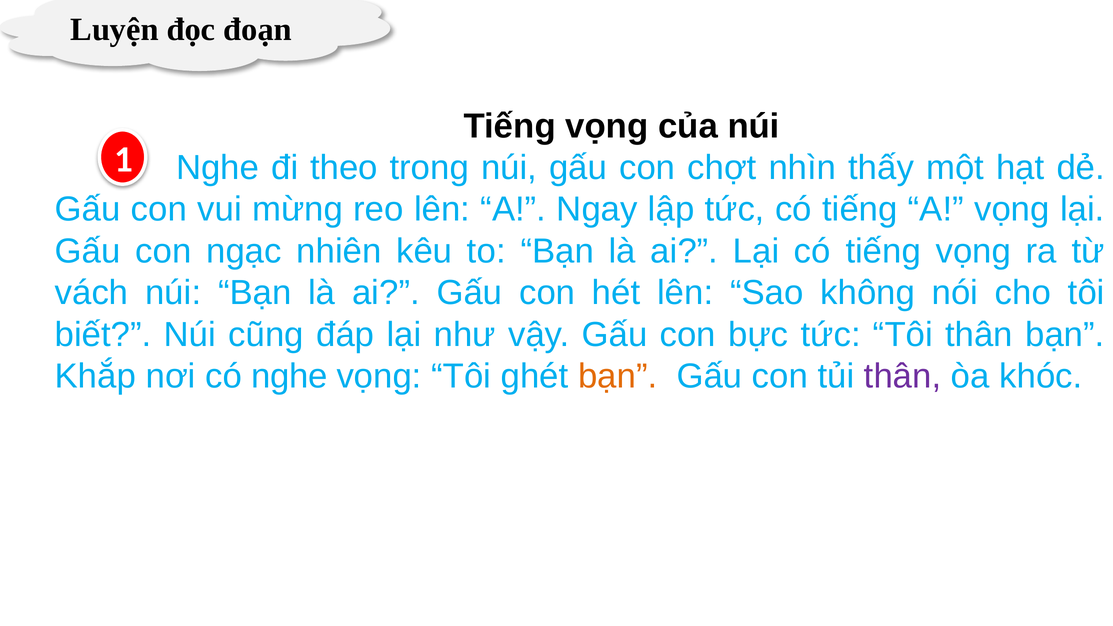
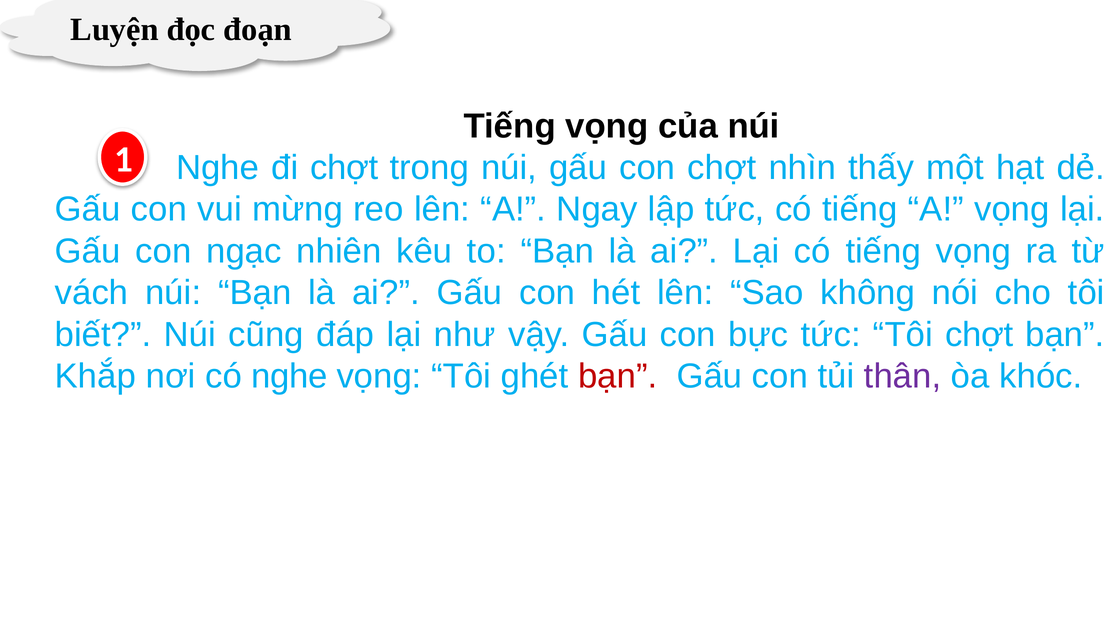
đi theo: theo -> chợt (344, 168)
Tôi thân: thân -> chợt (979, 335)
bạn colour: orange -> red (618, 376)
